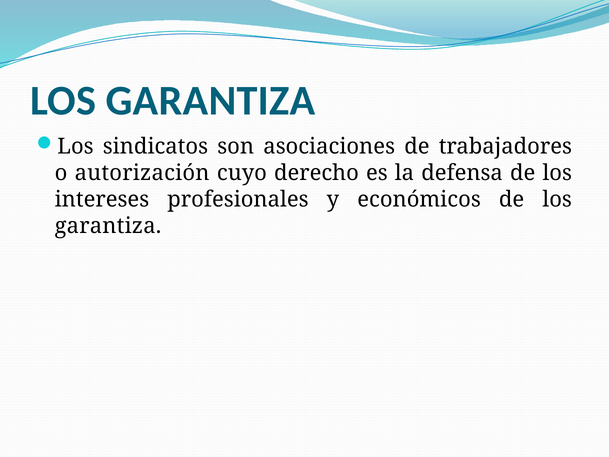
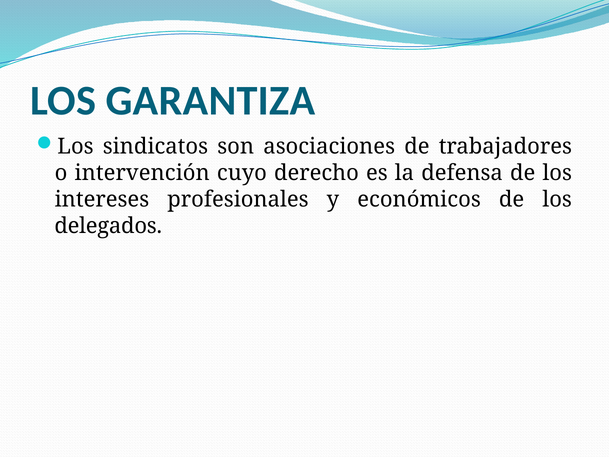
autorización: autorización -> intervención (142, 173)
garantiza: garantiza -> delegados (108, 226)
